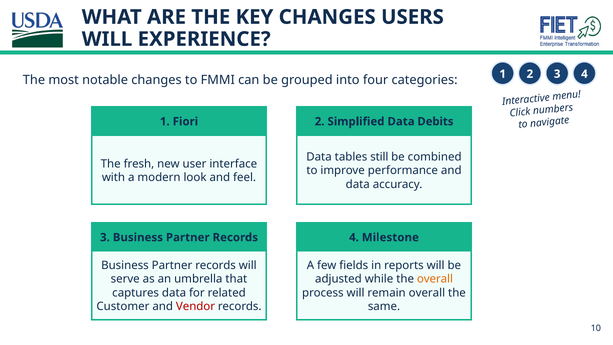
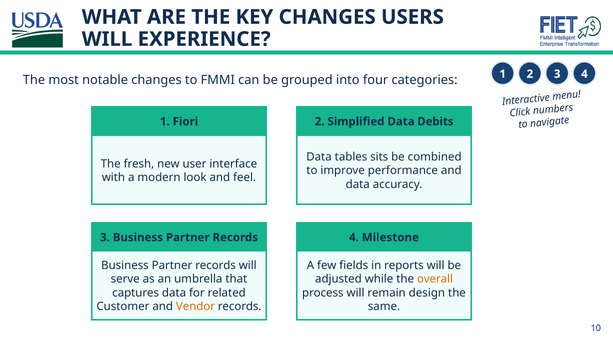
still: still -> sits (379, 157)
remain overall: overall -> design (427, 293)
Vendor colour: red -> orange (196, 306)
